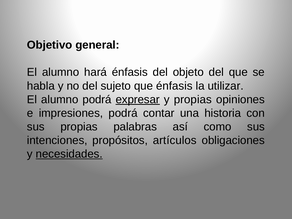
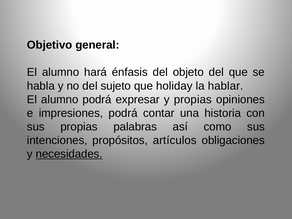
que énfasis: énfasis -> holiday (174, 86)
utilizar: utilizar -> hablar (226, 86)
expresar underline: present -> none (138, 99)
